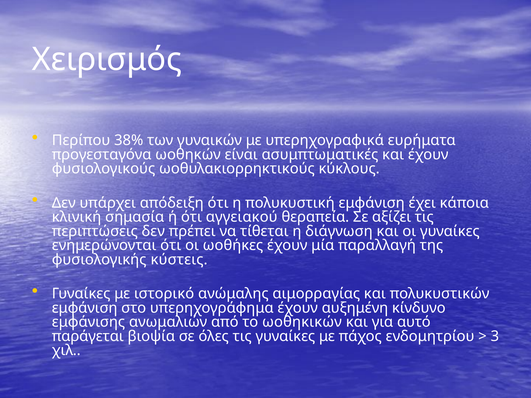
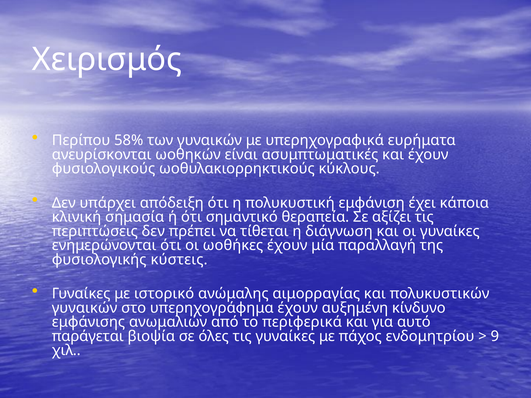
38%: 38% -> 58% (129, 140)
προγεσταγόνα: προγεσταγόνα -> ανευρίσκονται (102, 155)
αγγειακού: αγγειακού -> σημαντικό (242, 217)
εμφάνιση: εμφάνιση -> γυναικών (85, 308)
ωοθηκικών: ωοθηκικών -> περιφερικά (302, 322)
3: 3 -> 9 (495, 336)
